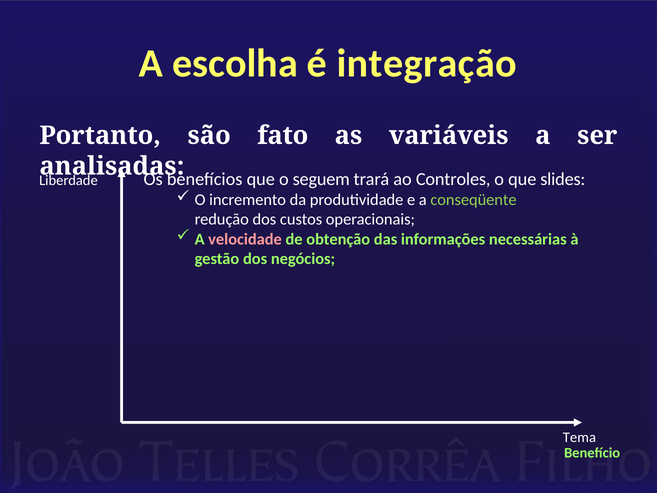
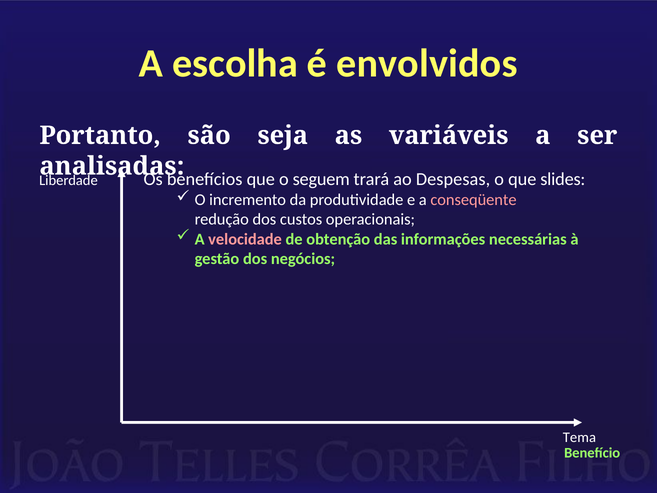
integração: integração -> envolvidos (427, 64)
fato: fato -> seja (283, 135)
Controles: Controles -> Despesas (453, 179)
conseqüente colour: light green -> pink (473, 200)
